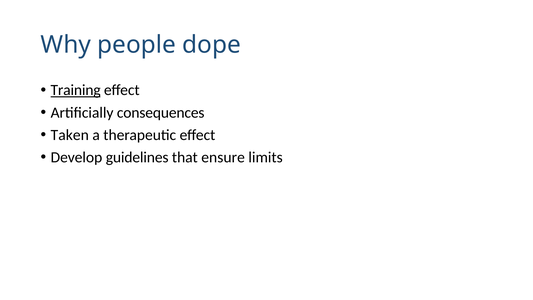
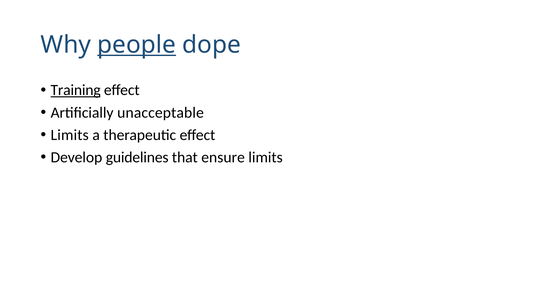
people underline: none -> present (137, 45)
consequences: consequences -> unacceptable (161, 112)
Taken: Taken -> Limits (70, 135)
